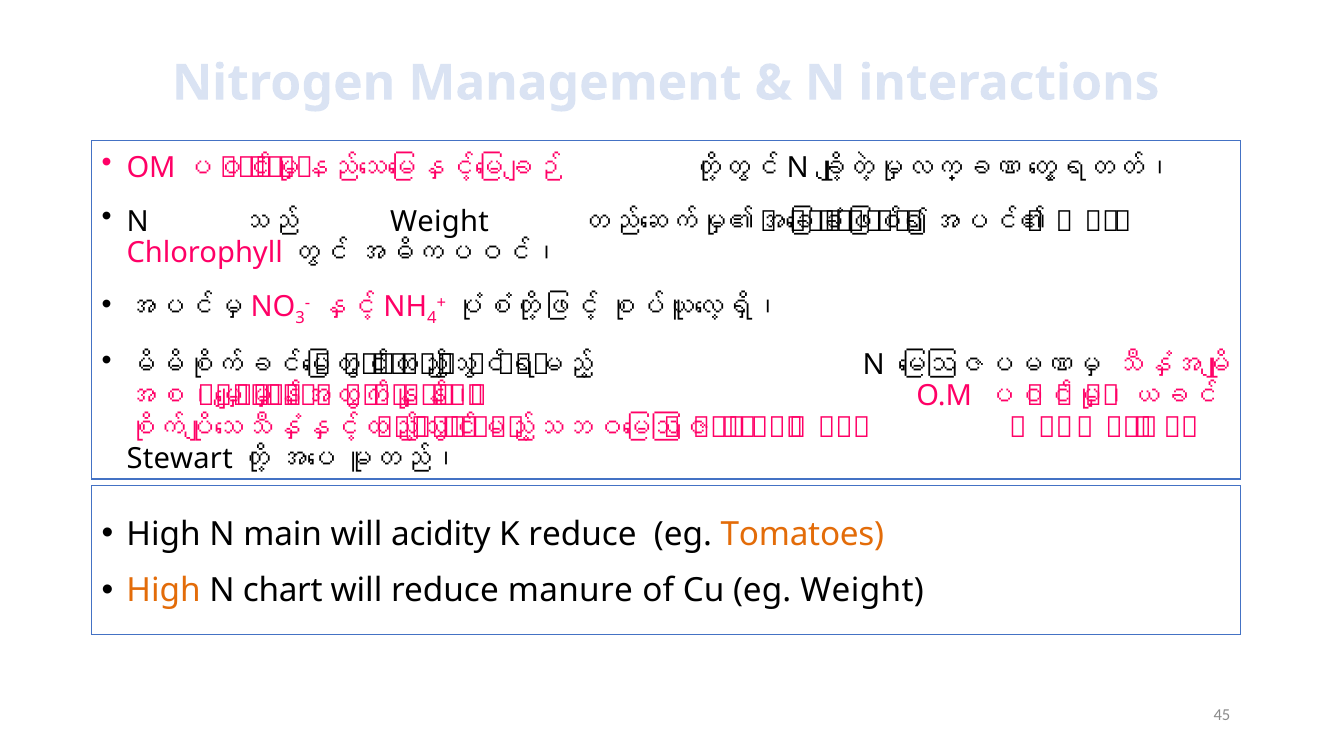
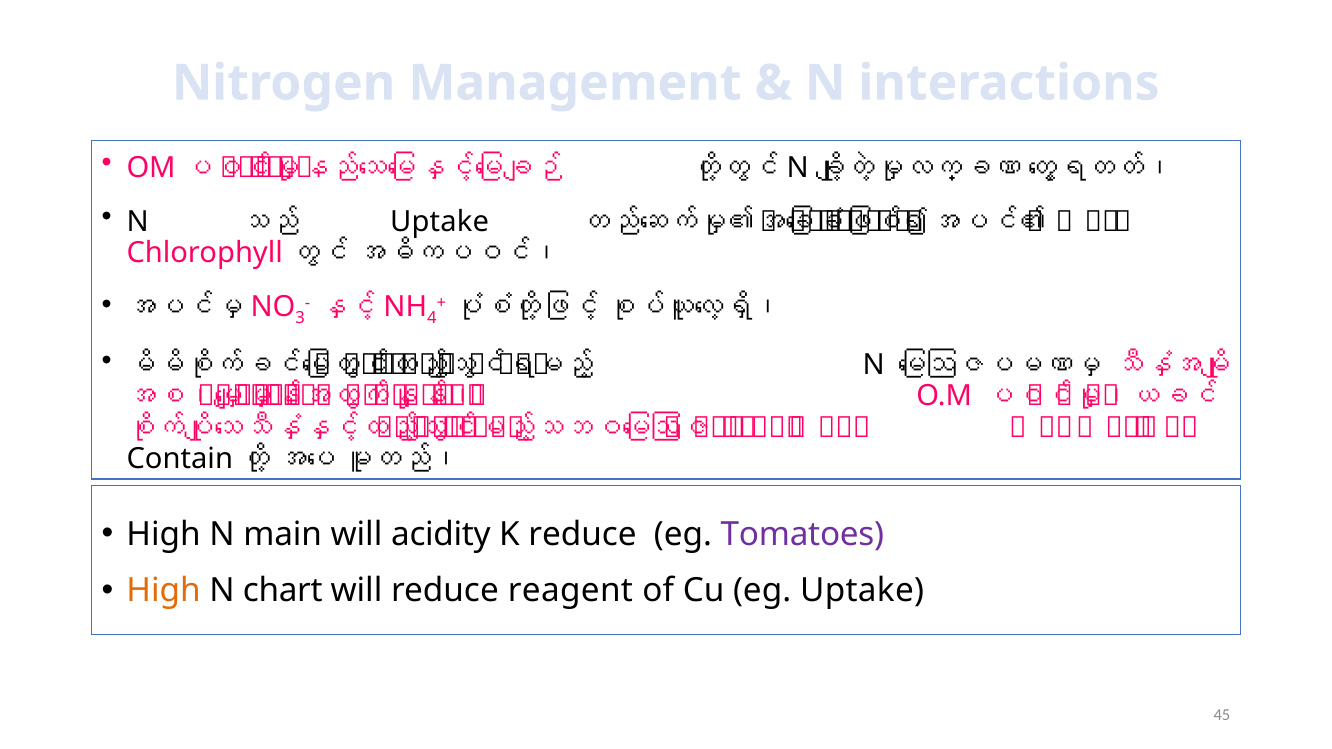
Weight: Weight -> Uptake (440, 222)
Stewart: Stewart -> Contain (180, 459)
Tomatoes colour: orange -> purple (802, 534)
manure: manure -> reagent (570, 591)
eg Weight: Weight -> Uptake (862, 591)
